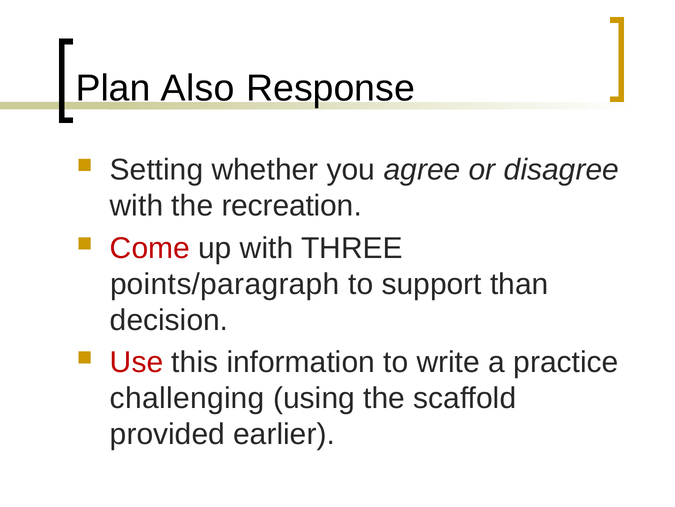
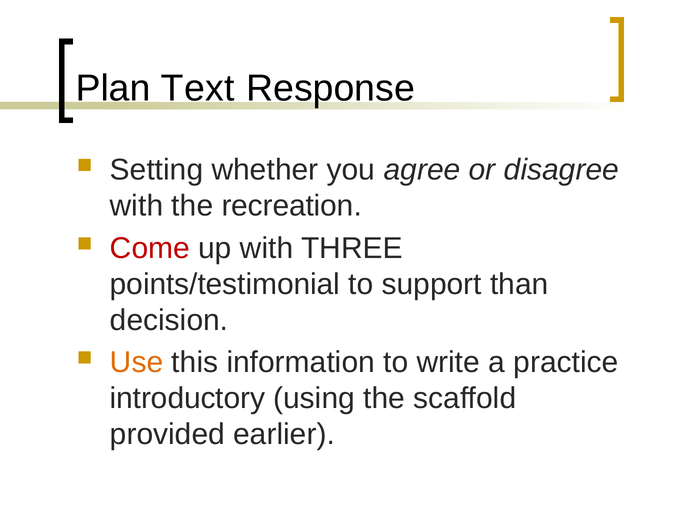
Also: Also -> Text (198, 88)
points/paragraph: points/paragraph -> points/testimonial (225, 284)
Use colour: red -> orange (137, 362)
challenging: challenging -> introductory (187, 398)
